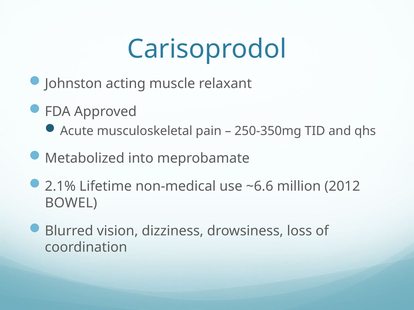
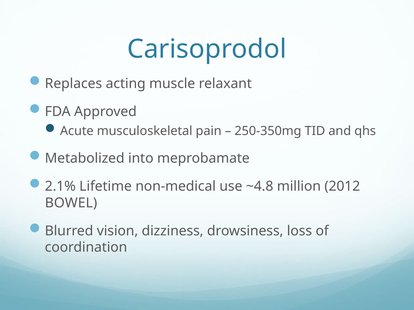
Johnston: Johnston -> Replaces (73, 84)
~6.6: ~6.6 -> ~4.8 (260, 187)
